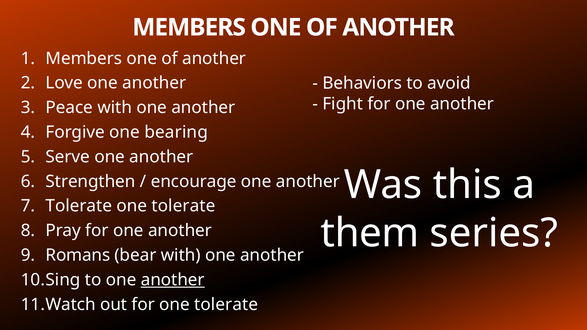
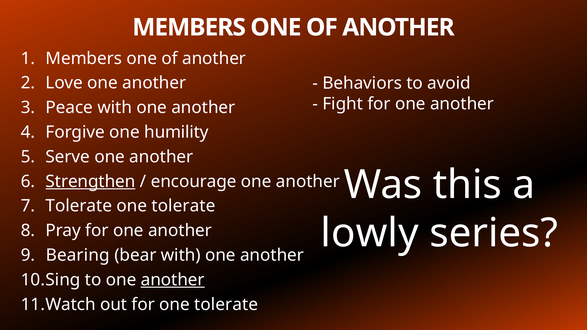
bearing: bearing -> humility (176, 132)
Strengthen underline: none -> present (91, 181)
them: them -> lowly (370, 233)
Romans: Romans -> Bearing (78, 255)
